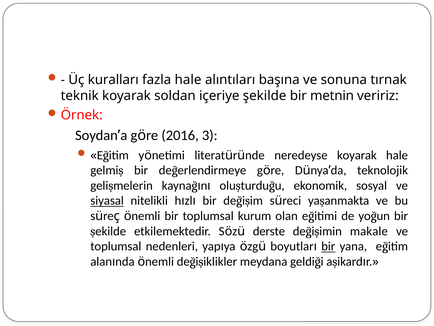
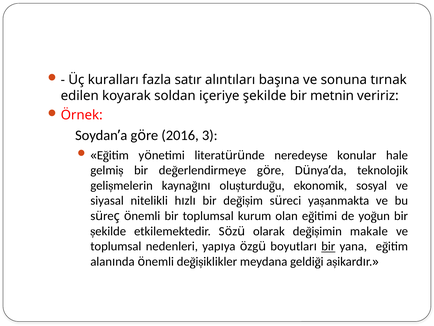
fazla hale: hale -> satır (188, 80)
teknik: teknik -> edilen (80, 96)
neredeyse koyarak: koyarak -> konular (357, 155)
siyasal underline: present -> none (107, 201)
derste: derste -> olarak (269, 231)
